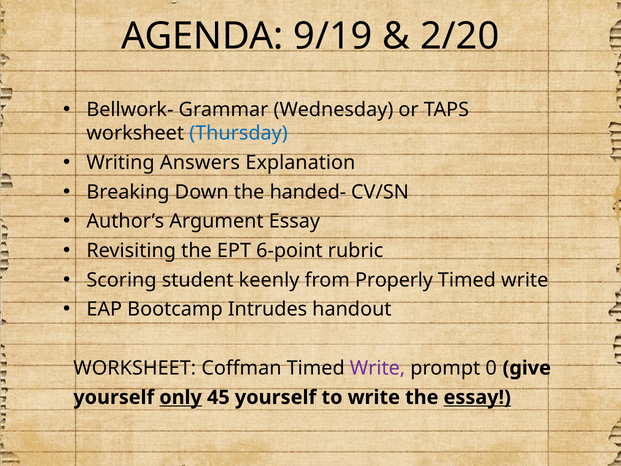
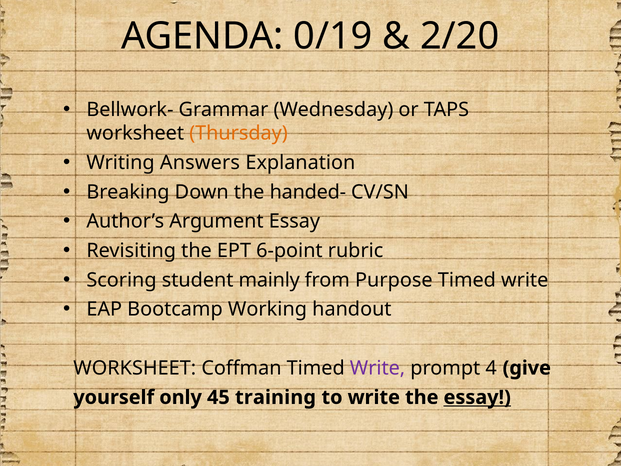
9/19: 9/19 -> 0/19 (333, 36)
Thursday colour: blue -> orange (239, 133)
keenly: keenly -> mainly (269, 280)
Properly: Properly -> Purpose (394, 280)
Intrudes: Intrudes -> Working (267, 309)
0: 0 -> 4 (491, 368)
only underline: present -> none (181, 397)
45 yourself: yourself -> training (275, 397)
